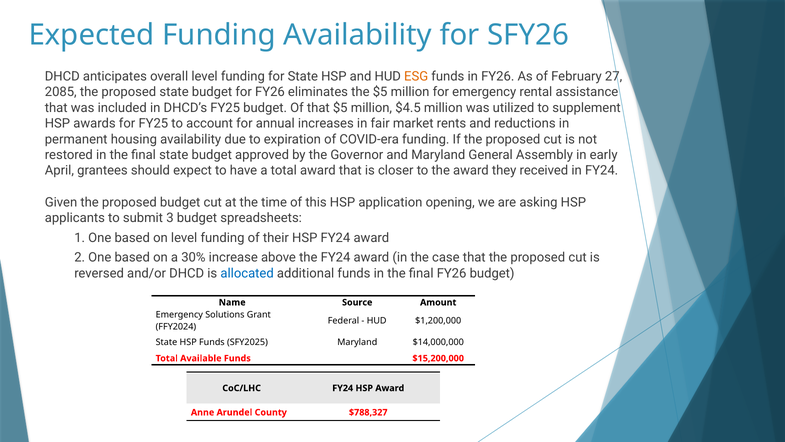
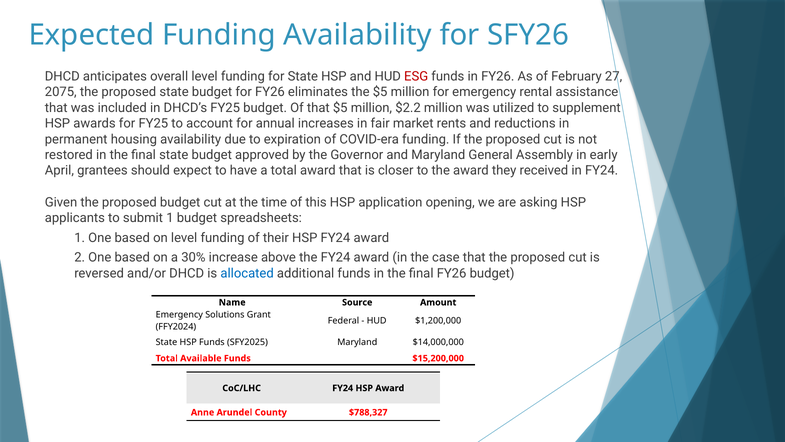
ESG colour: orange -> red (416, 76)
2085: 2085 -> 2075 (61, 92)
$4.5: $4.5 -> $2.2 (408, 108)
submit 3: 3 -> 1 (170, 218)
